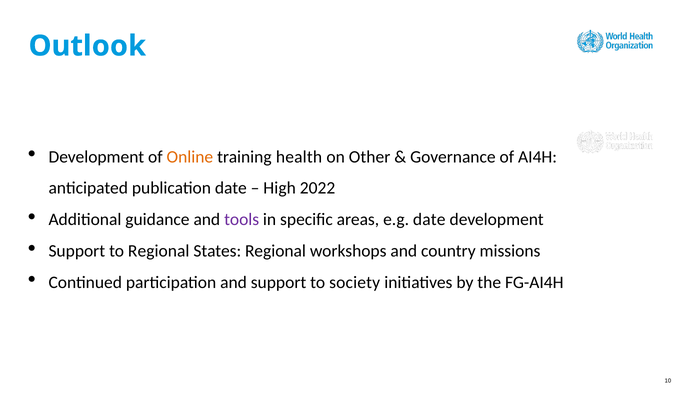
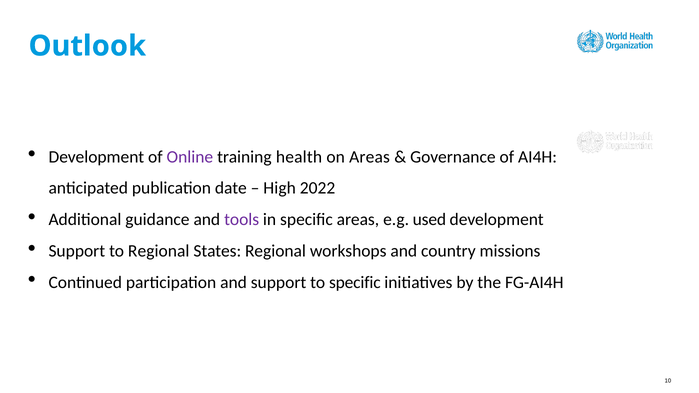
Online colour: orange -> purple (190, 157)
on Other: Other -> Areas (370, 157)
e.g date: date -> used (429, 220)
to society: society -> specific (355, 283)
